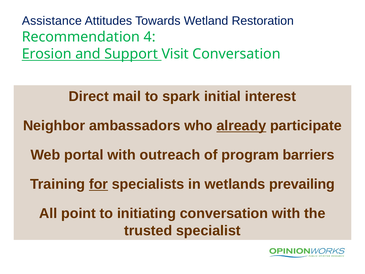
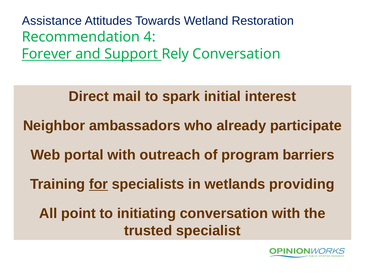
Erosion: Erosion -> Forever (47, 54)
Visit: Visit -> Rely (175, 54)
already underline: present -> none (241, 126)
prevailing: prevailing -> providing (302, 184)
